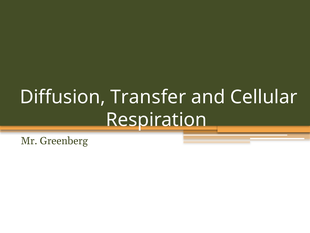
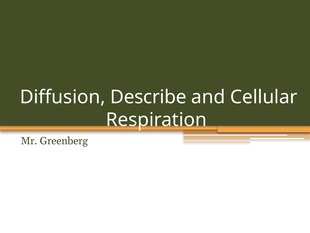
Transfer: Transfer -> Describe (148, 97)
